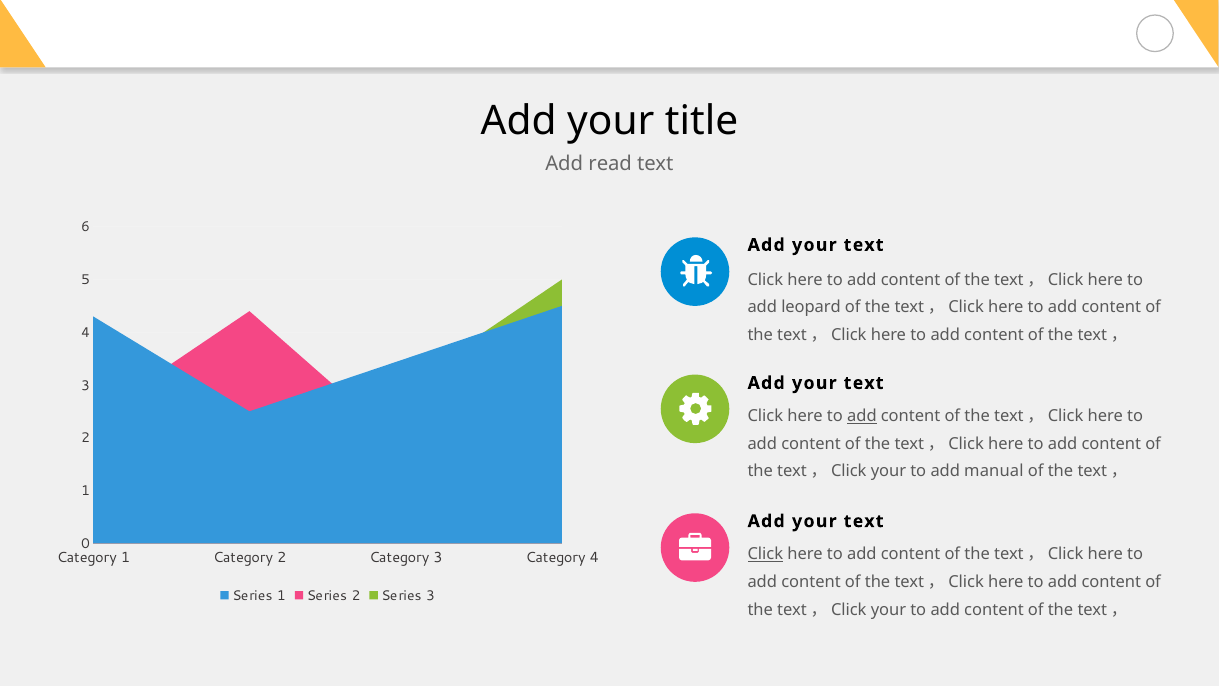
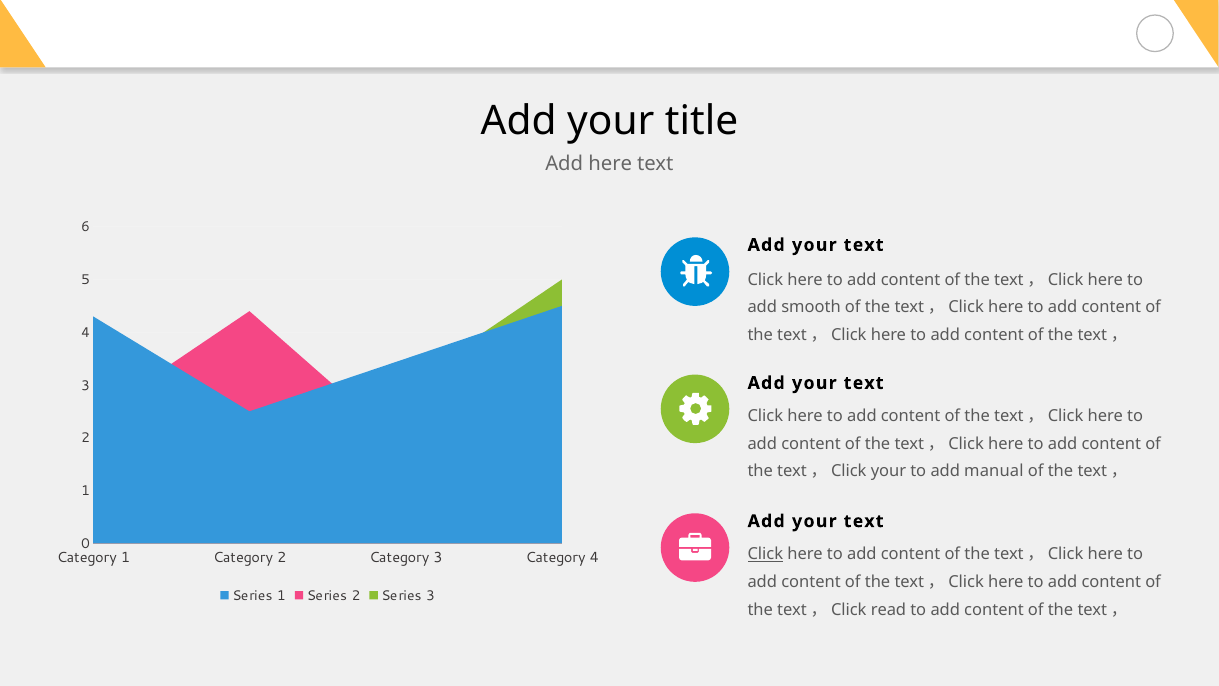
Add read: read -> here (610, 163)
leopard: leopard -> smooth (811, 307)
add underline: present -> none (862, 416)
your: your -> read (888, 609)
